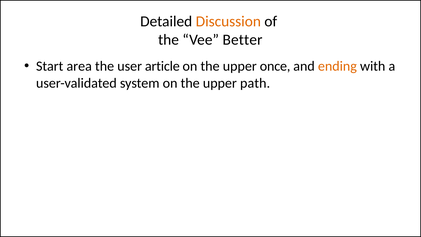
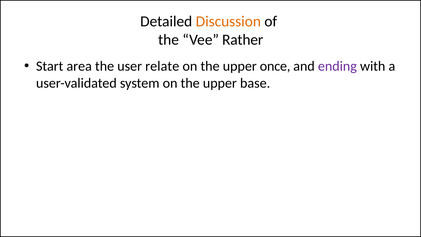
Better: Better -> Rather (243, 40)
article: article -> relate (162, 66)
ending colour: orange -> purple (337, 66)
path: path -> base (255, 83)
